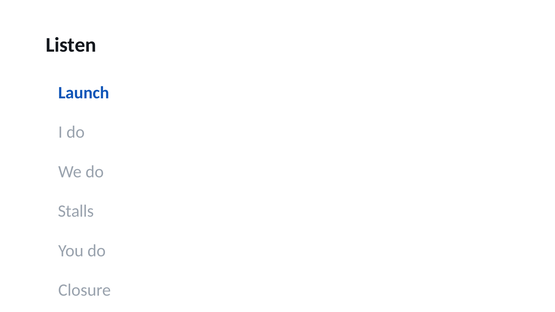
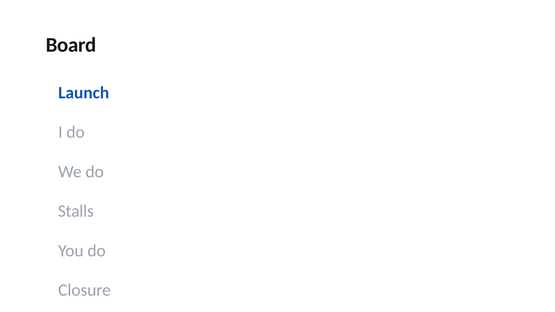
Listen: Listen -> Board (71, 45)
